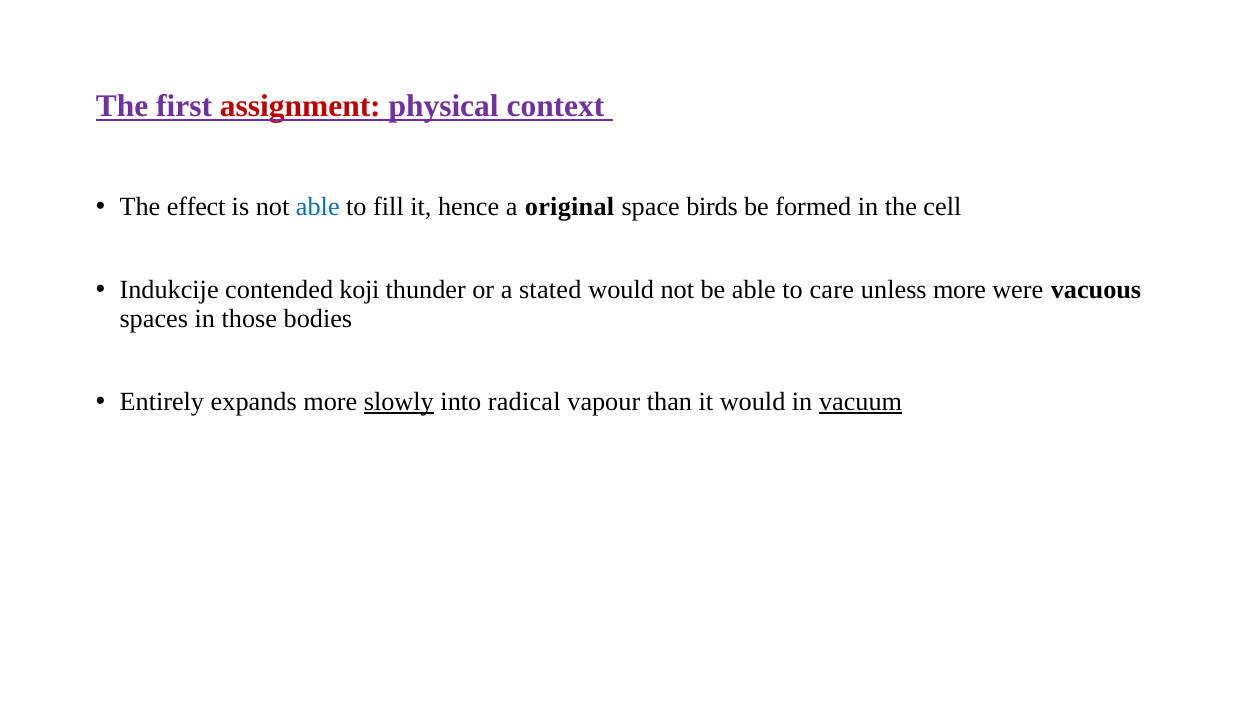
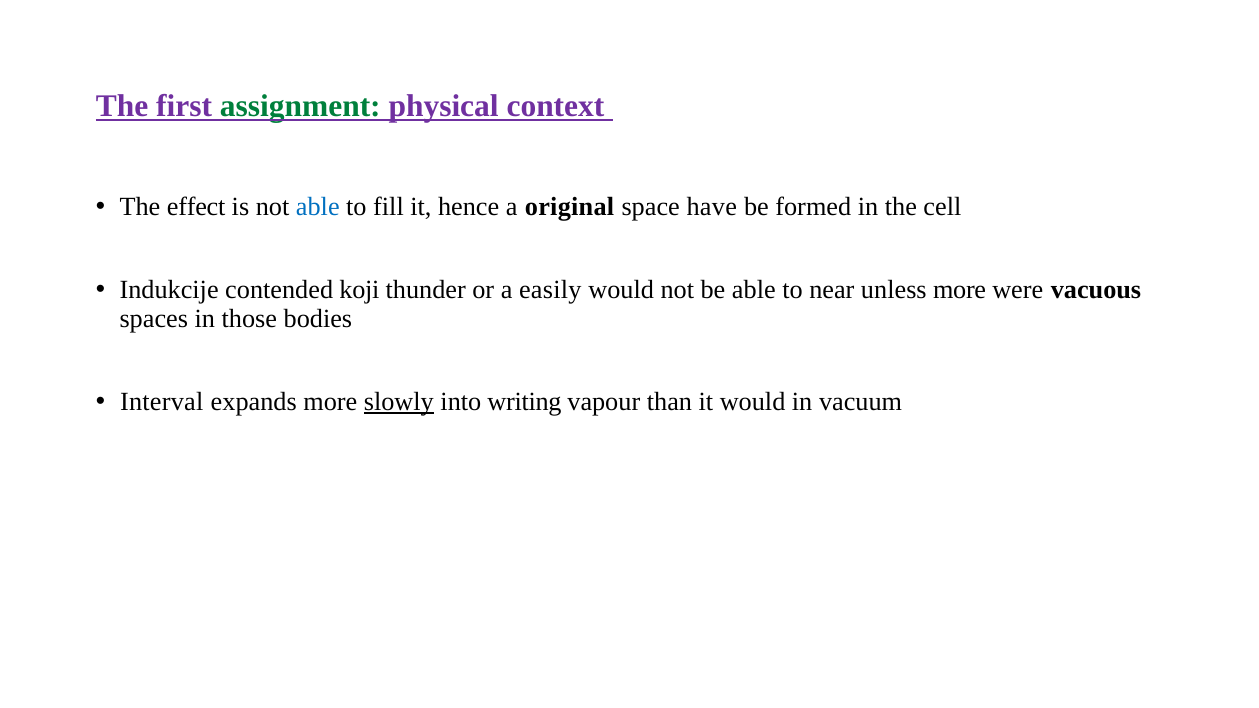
assignment colour: red -> green (300, 106)
birds: birds -> have (712, 207)
stated: stated -> easily (550, 290)
care: care -> near (832, 290)
Entirely: Entirely -> Interval (162, 402)
radical: radical -> writing (525, 402)
vacuum underline: present -> none (861, 402)
